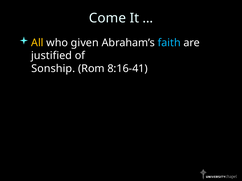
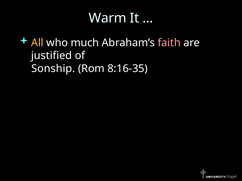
Come: Come -> Warm (108, 18)
given: given -> much (85, 43)
faith colour: light blue -> pink (169, 43)
8:16-41: 8:16-41 -> 8:16-35 (128, 69)
